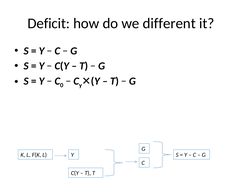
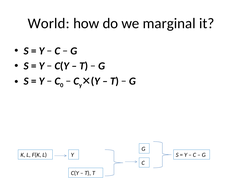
Deficit: Deficit -> World (49, 23)
different: different -> marginal (169, 23)
